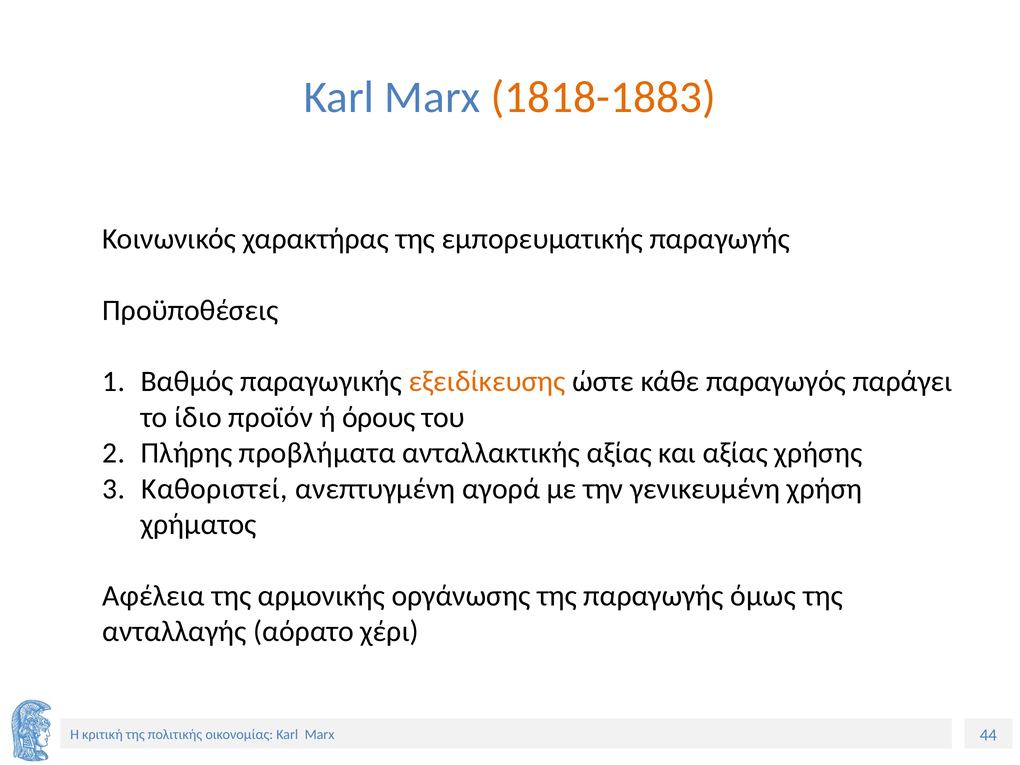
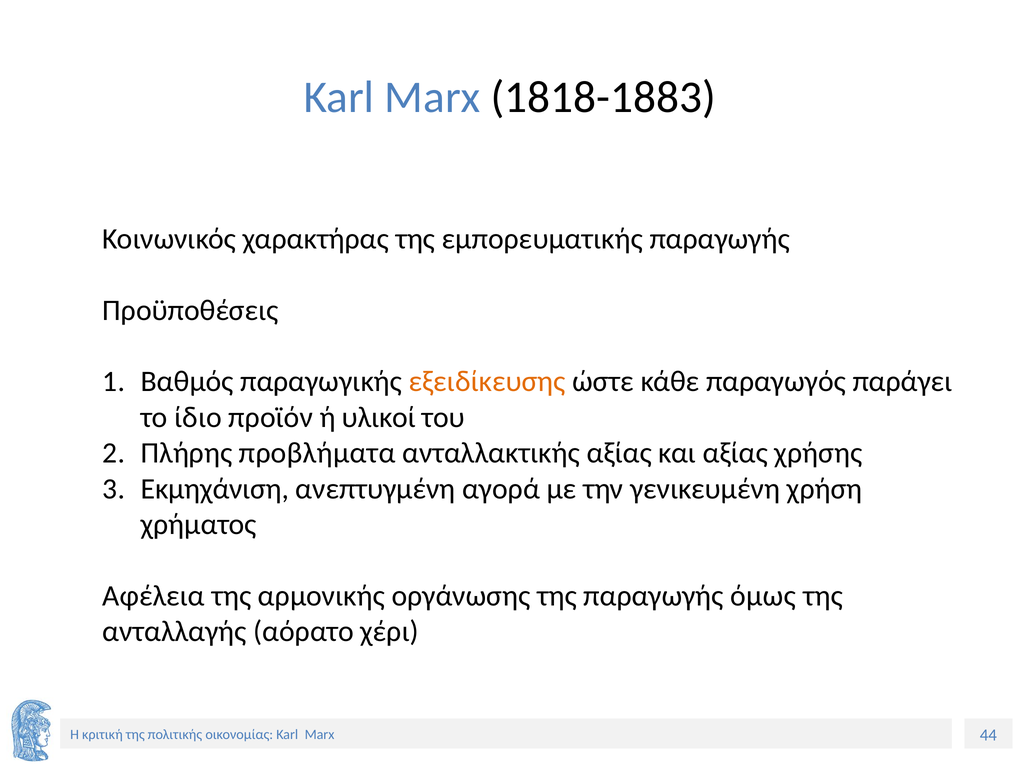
1818-1883 colour: orange -> black (603, 98)
όρους: όρους -> υλικοί (379, 417)
Καθοριστεί: Καθοριστεί -> Εκμηχάνιση (215, 489)
